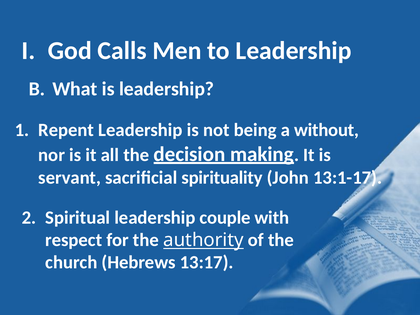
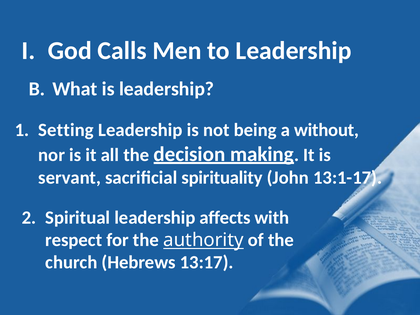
Repent: Repent -> Setting (66, 130)
couple: couple -> affects (225, 218)
